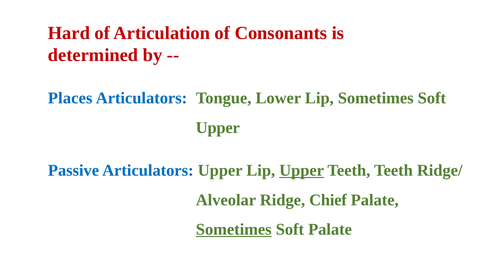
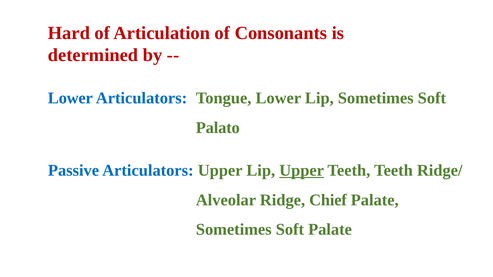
Places: Places -> Lower (70, 98)
Upper: Upper -> Palato (218, 128)
Sometimes underline: present -> none (234, 230)
